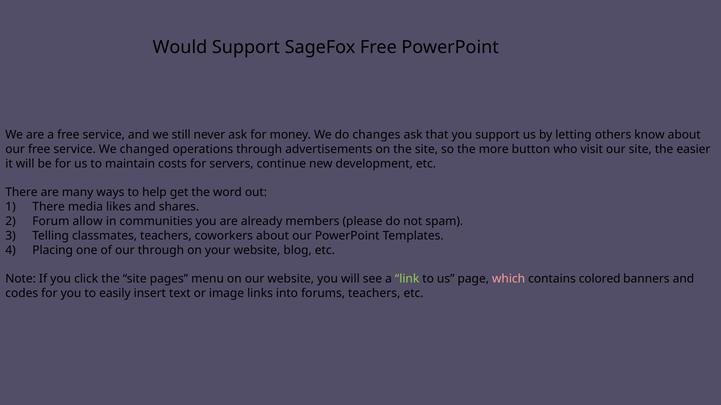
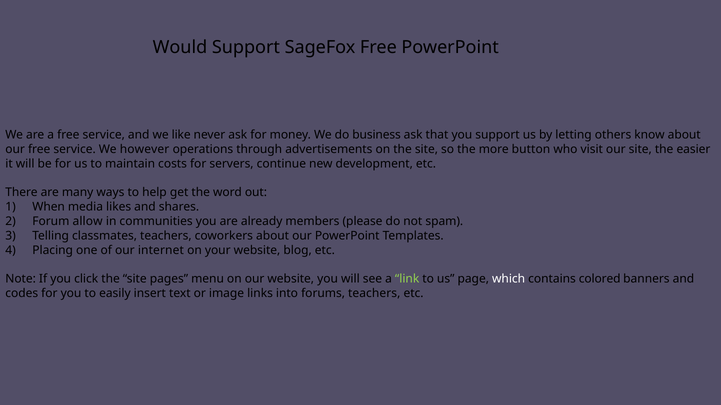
still: still -> like (181, 135)
changes: changes -> business (377, 135)
changed: changed -> however (145, 150)
There: There -> When (49, 207)
our through: through -> internet (161, 250)
which colour: pink -> white (509, 279)
